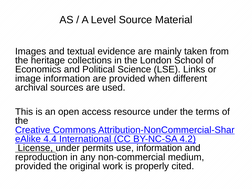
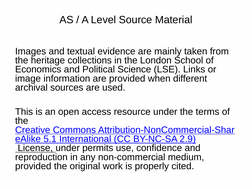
4.4: 4.4 -> 5.1 (50, 139)
4.2: 4.2 -> 2.9 (188, 139)
use information: information -> confidence (159, 148)
